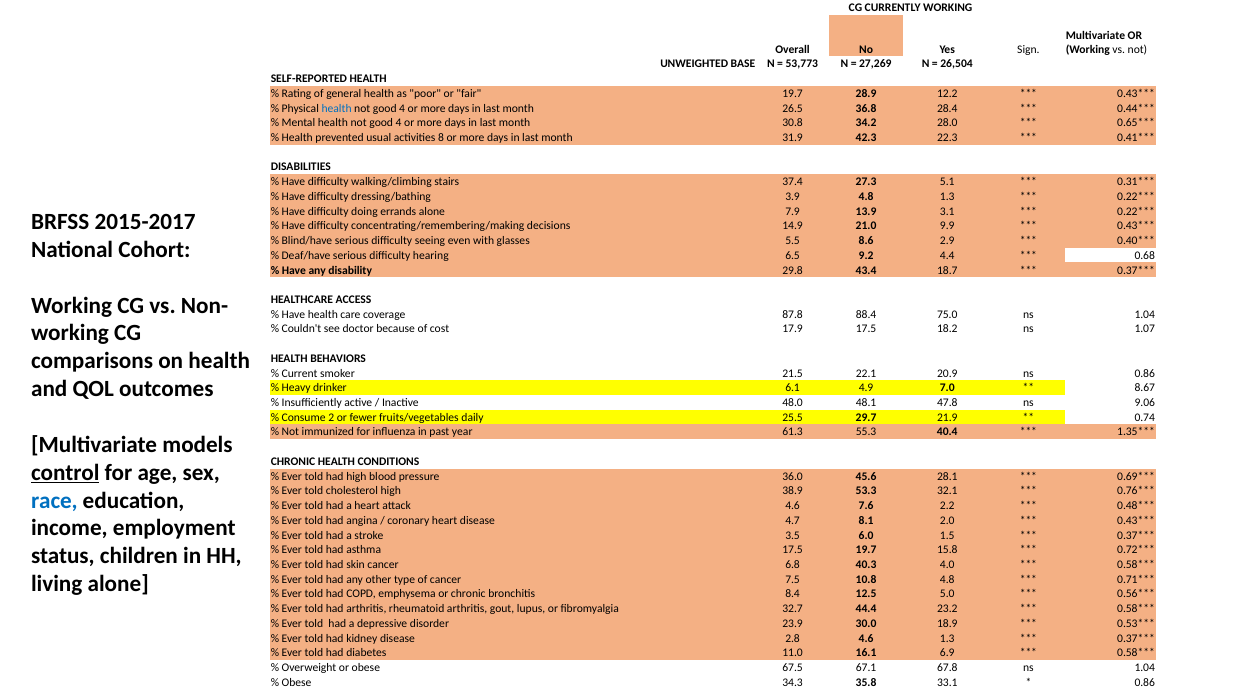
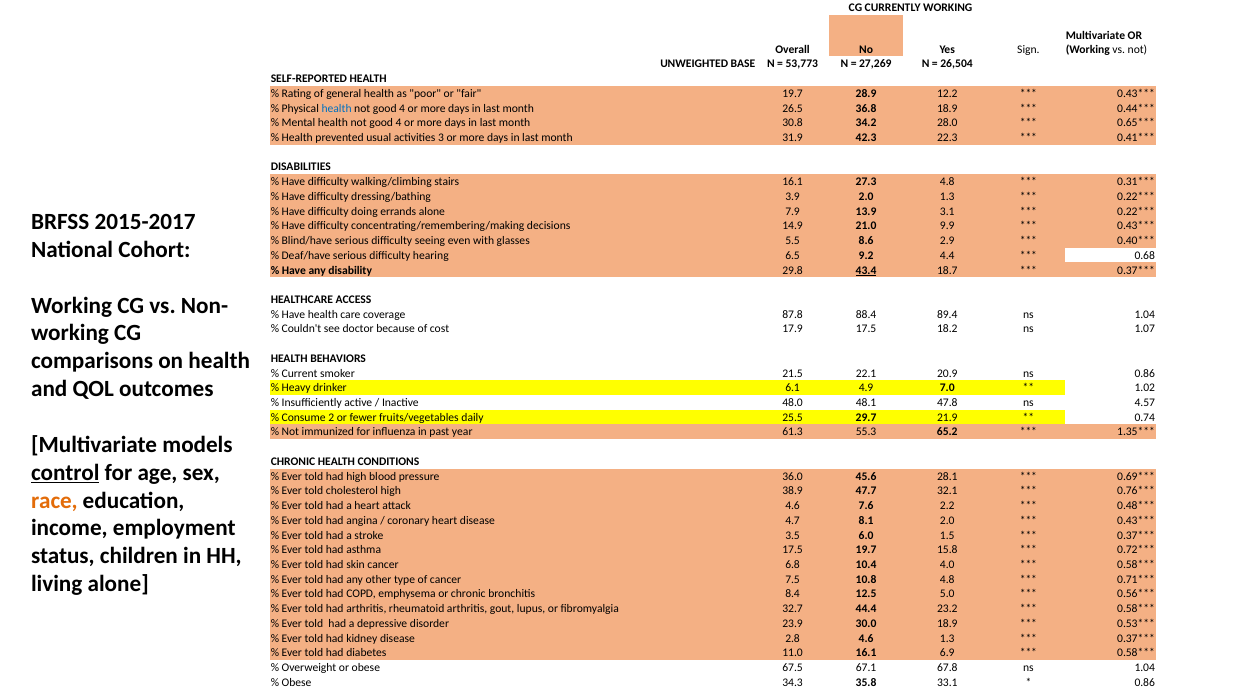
36.8 28.4: 28.4 -> 18.9 (947, 108)
8: 8 -> 3 (441, 138)
stairs 37.4: 37.4 -> 16.1 (793, 182)
27.3 5.1: 5.1 -> 4.8 (947, 182)
3.9 4.8: 4.8 -> 2.0 (866, 197)
43.4 underline: none -> present (866, 270)
75.0: 75.0 -> 89.4 (947, 314)
8.67: 8.67 -> 1.02 (1145, 388)
9.06: 9.06 -> 4.57 (1145, 403)
40.4: 40.4 -> 65.2 (947, 432)
53.3: 53.3 -> 47.7 (866, 491)
race colour: blue -> orange (54, 500)
40.3: 40.3 -> 10.4 (866, 564)
